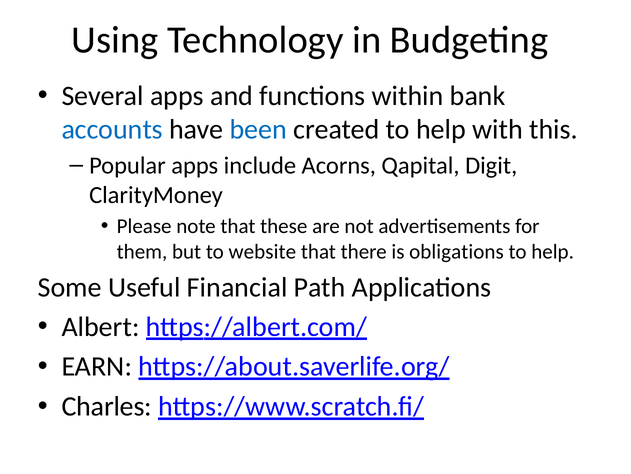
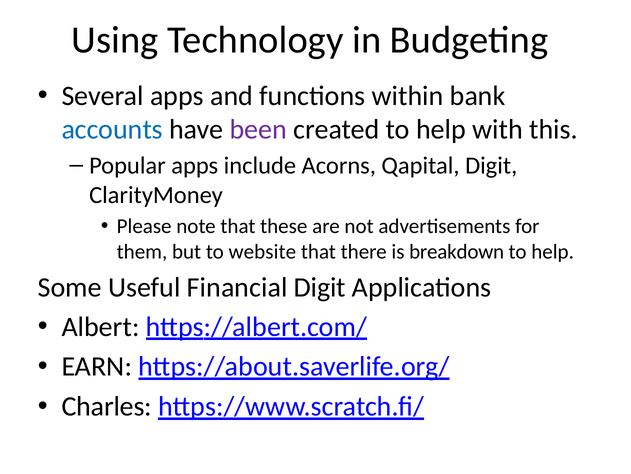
been colour: blue -> purple (258, 129)
obligations: obligations -> breakdown (457, 251)
Financial Path: Path -> Digit (320, 287)
